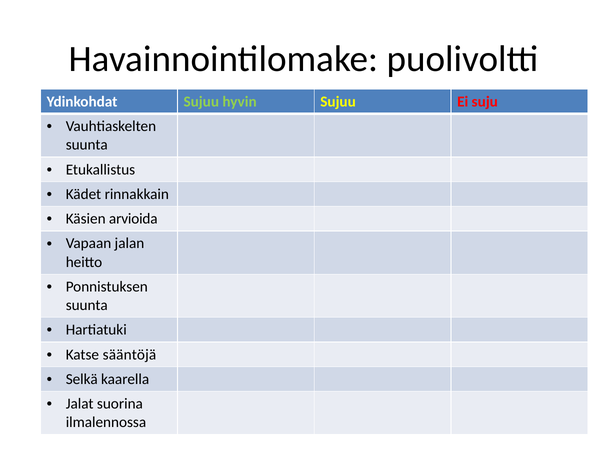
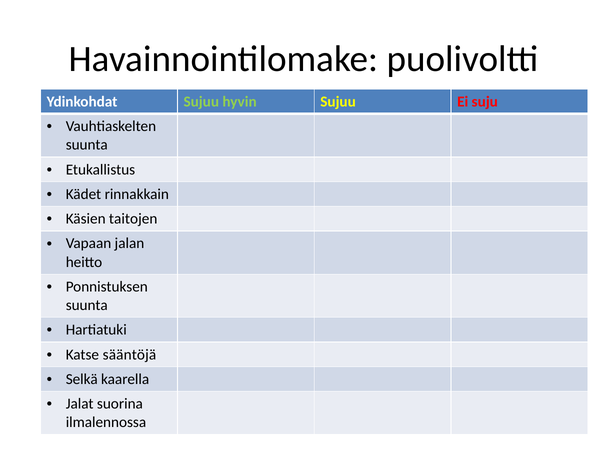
arvioida: arvioida -> taitojen (133, 219)
